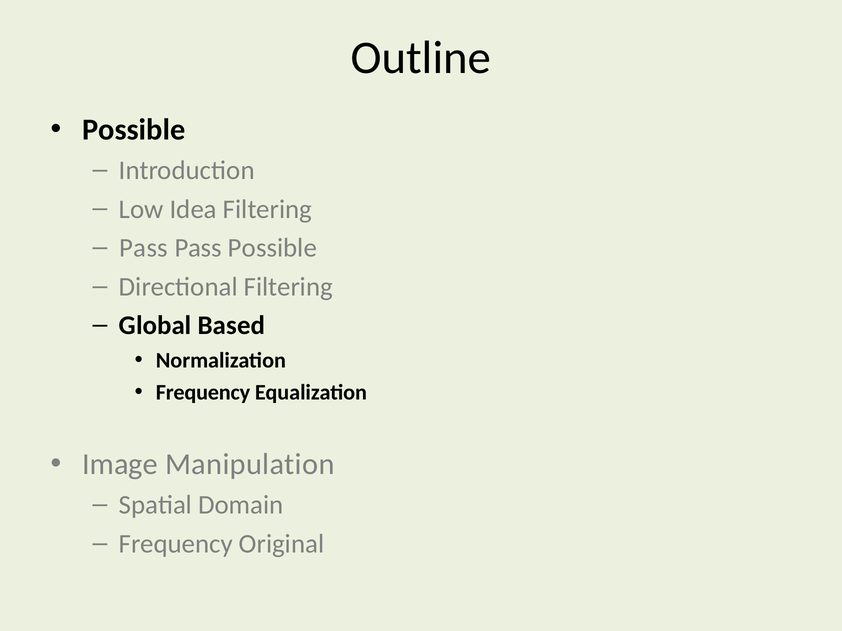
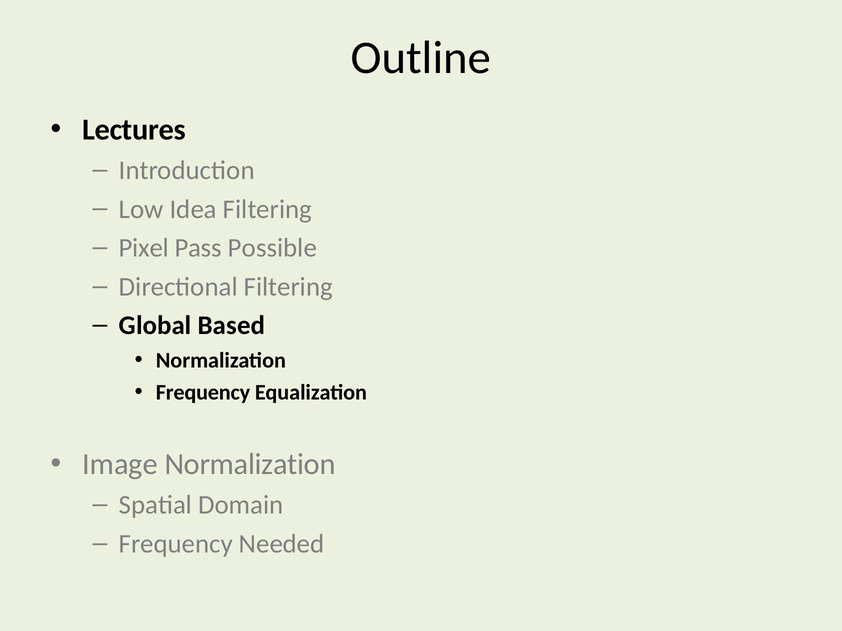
Possible: Possible -> Lectures (134, 130)
Pass: Pass -> Pixel (144, 248)
Image Manipulation: Manipulation -> Normalization (250, 465)
Original: Original -> Needed (282, 544)
